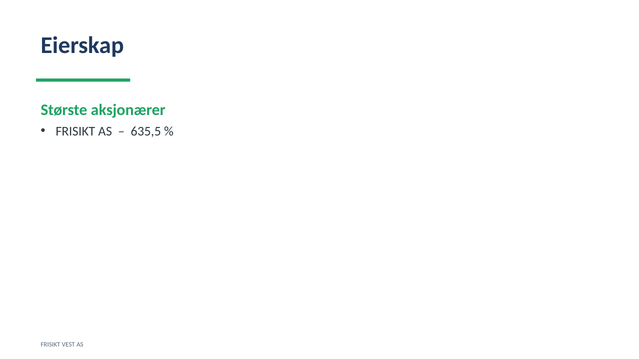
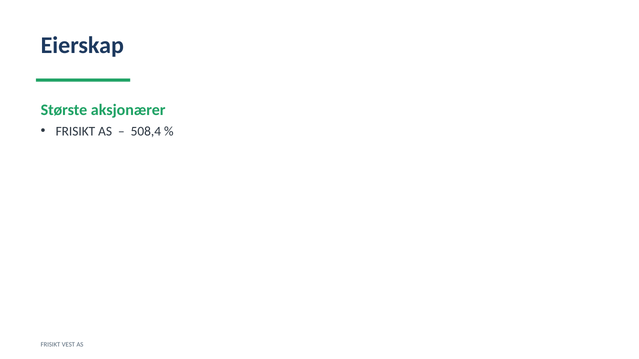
635,5: 635,5 -> 508,4 (146, 131)
